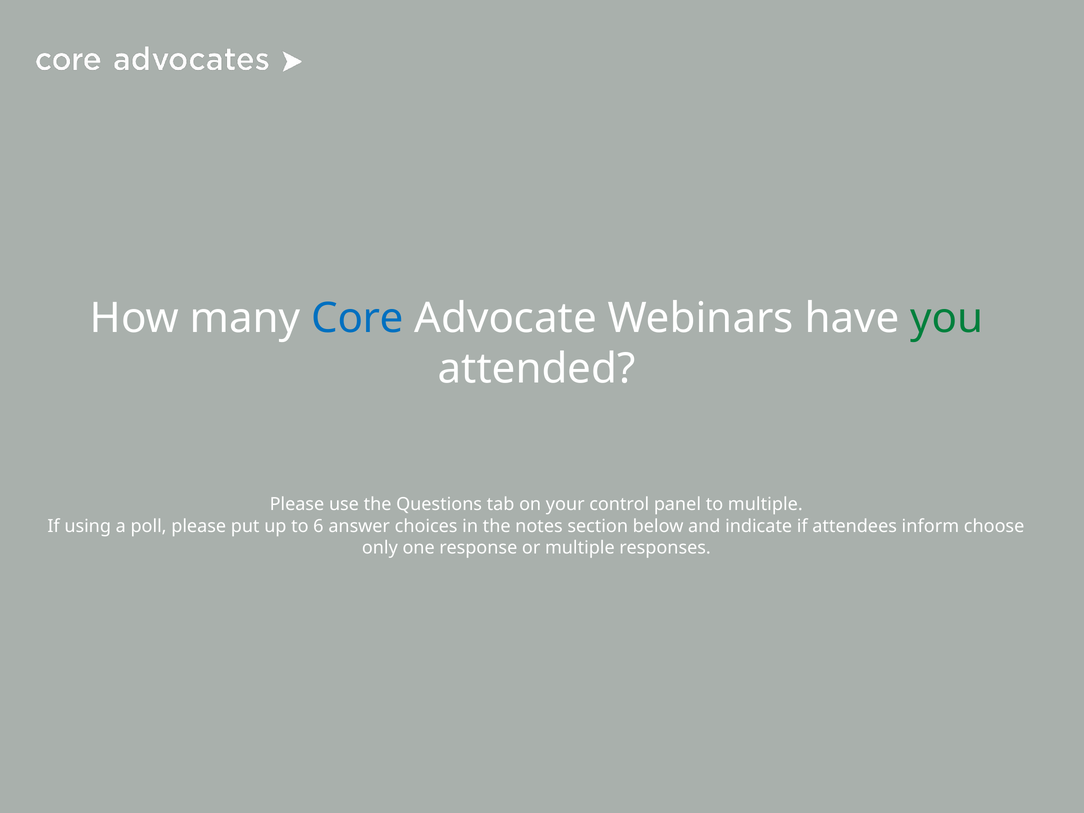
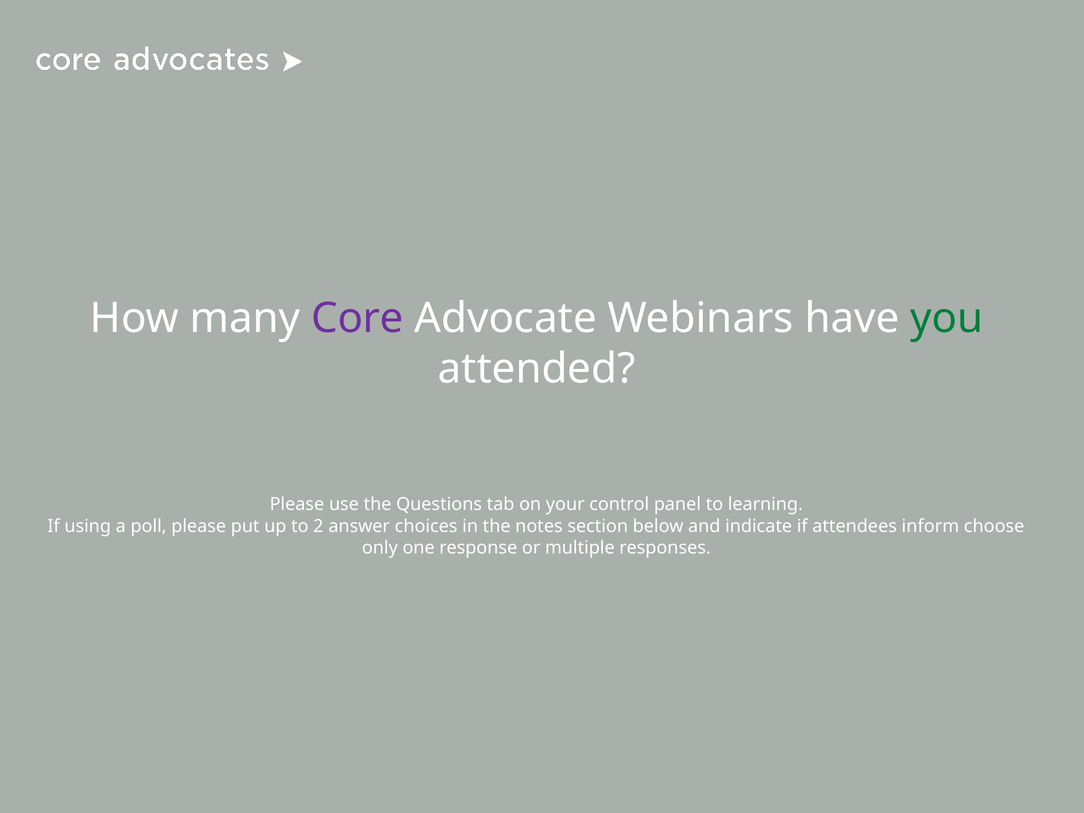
Core colour: blue -> purple (357, 318)
to multiple: multiple -> learning (765, 505)
6: 6 -> 2 (318, 526)
